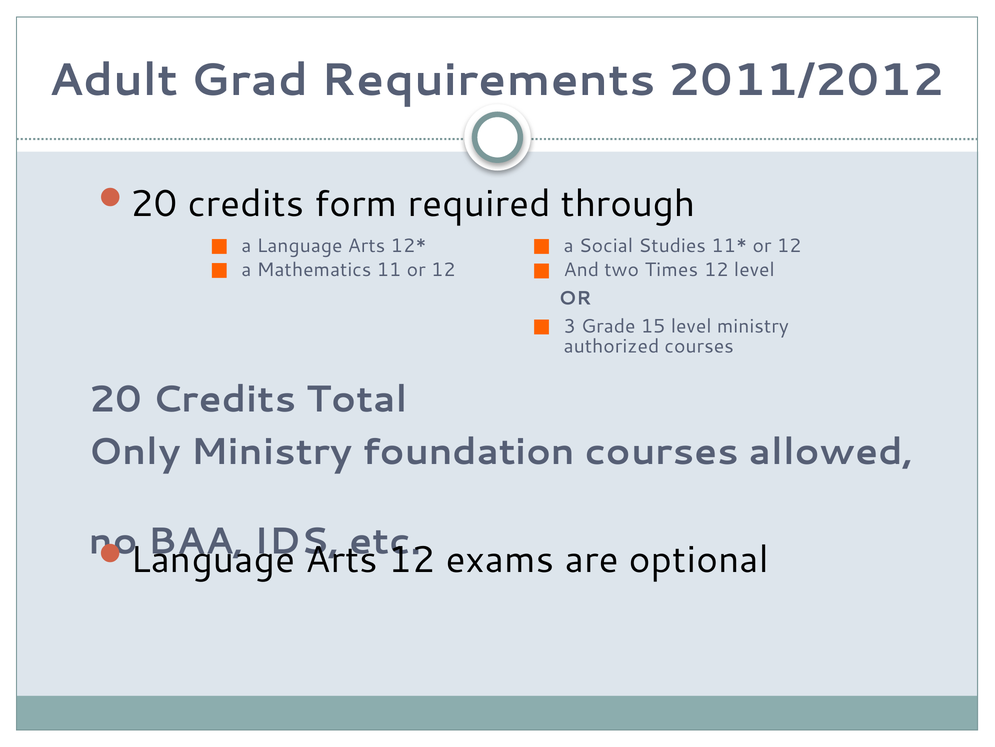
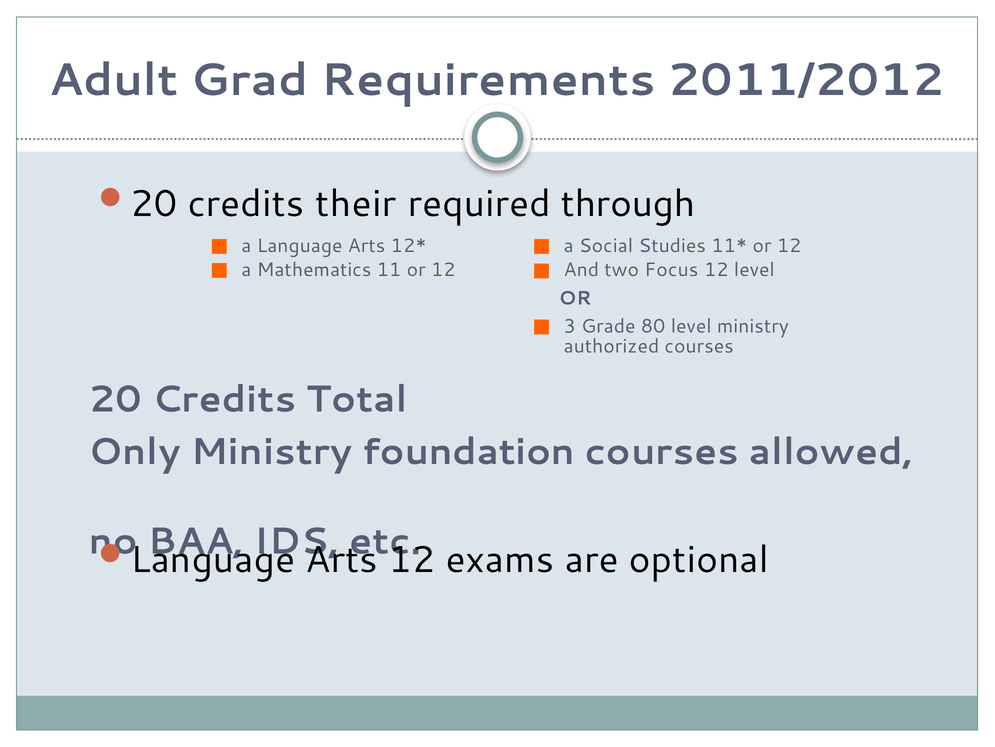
form: form -> their (356, 204)
Times: Times -> Focus (671, 270)
15: 15 -> 80 (653, 326)
